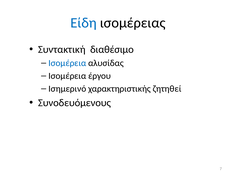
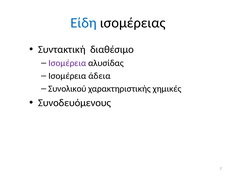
Ισομέρεια colour: blue -> purple (67, 63)
έργου: έργου -> άδεια (99, 76)
Ισημερινό: Ισημερινό -> Συνολικού (67, 89)
ζητηθεί: ζητηθεί -> χημικές (167, 89)
